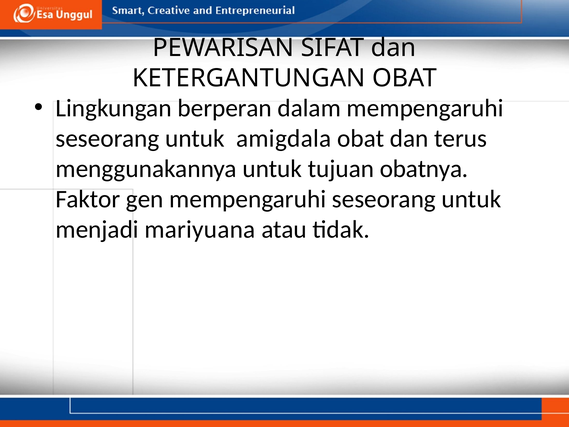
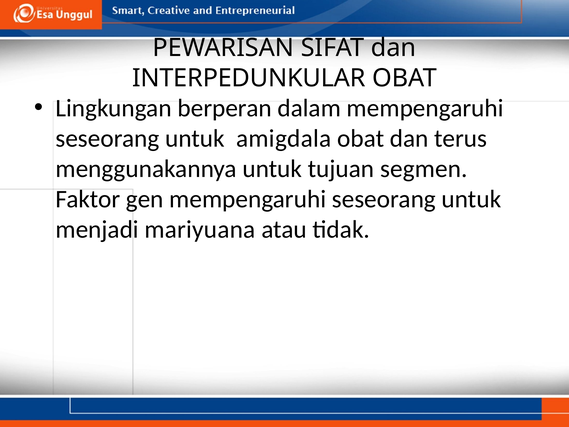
KETERGANTUNGAN: KETERGANTUNGAN -> INTERPEDUNKULAR (249, 78)
obatnya: obatnya -> segmen (424, 169)
